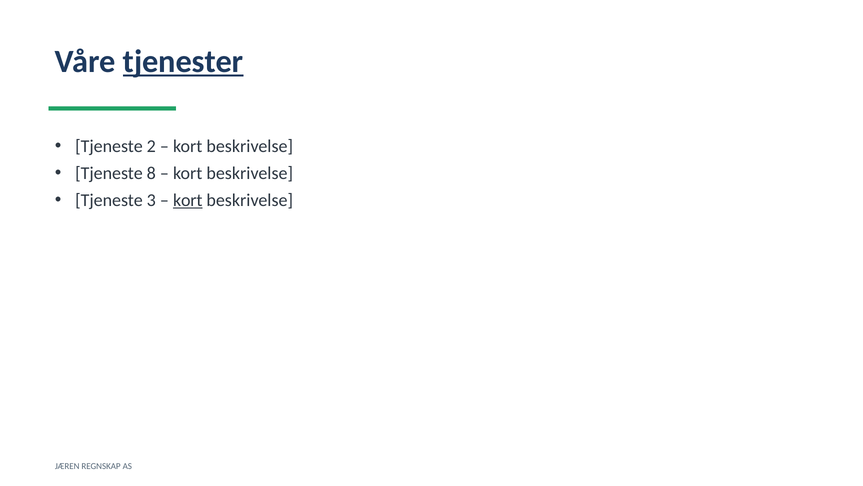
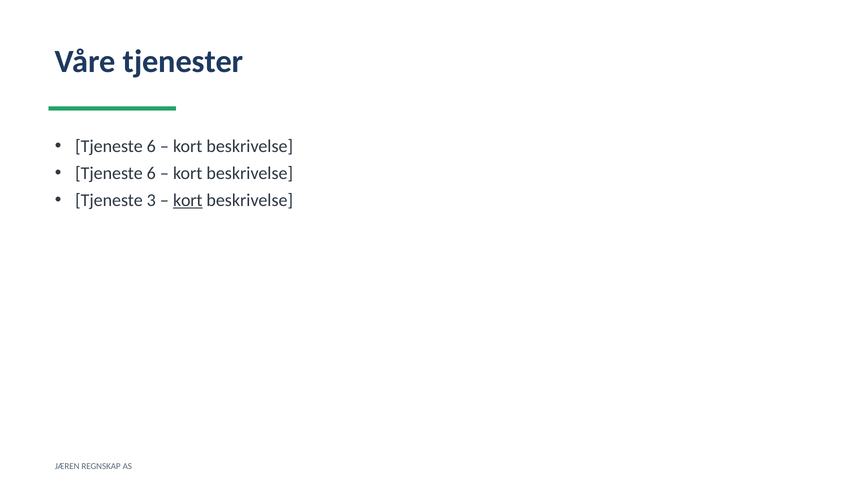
tjenester underline: present -> none (183, 62)
2: 2 -> 6 (151, 146)
8: 8 -> 6 (151, 173)
